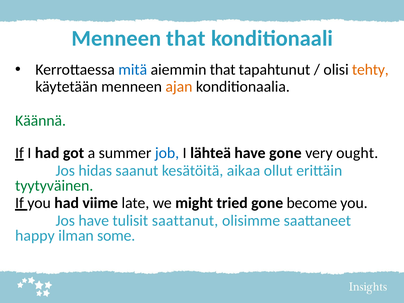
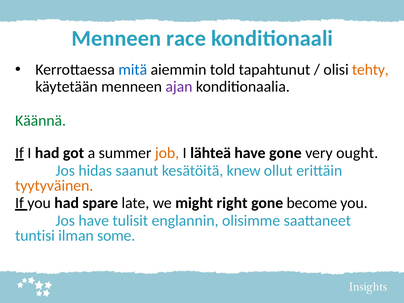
Menneen that: that -> race (186, 39)
aiemmin that: that -> told (223, 70)
ajan colour: orange -> purple (179, 87)
job colour: blue -> orange (167, 153)
aikaa: aikaa -> knew (244, 171)
tyytyväinen colour: green -> orange (54, 186)
viime: viime -> spare (100, 203)
tried: tried -> right (232, 203)
saattanut: saattanut -> englannin (185, 221)
happy: happy -> tuntisi (35, 236)
